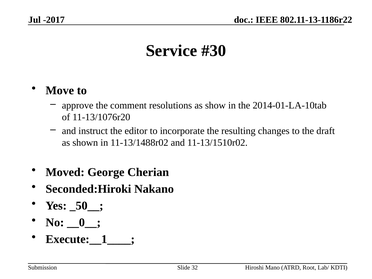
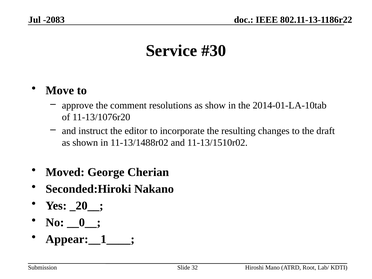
-2017: -2017 -> -2083 (54, 20)
_50__: _50__ -> _20__ (87, 206)
Execute:__1____: Execute:__1____ -> Appear:__1____ (90, 239)
